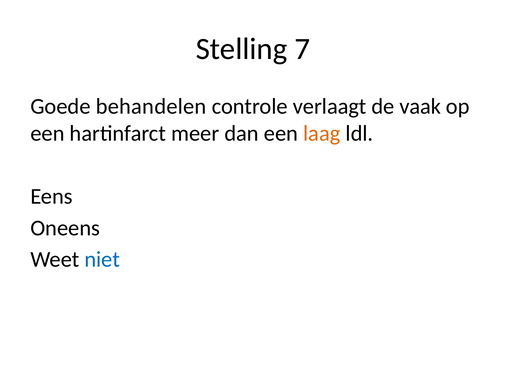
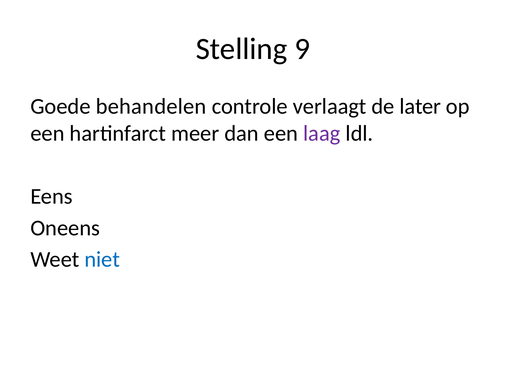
7: 7 -> 9 (302, 49)
vaak: vaak -> later (420, 106)
laag colour: orange -> purple (322, 133)
